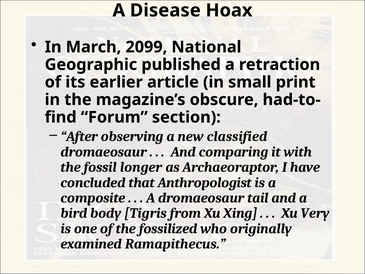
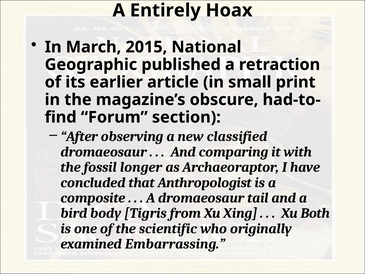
Disease: Disease -> Entirely (165, 10)
2099: 2099 -> 2015 (146, 47)
Very: Very -> Both (315, 213)
fossilized: fossilized -> scientific (168, 228)
Ramapithecus: Ramapithecus -> Embarrassing (175, 244)
